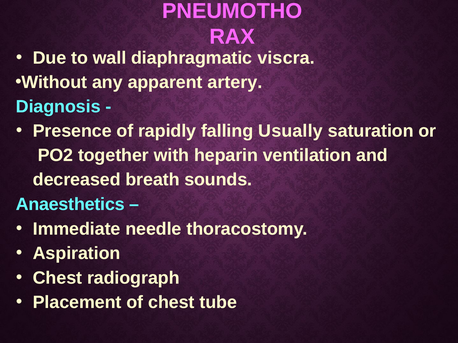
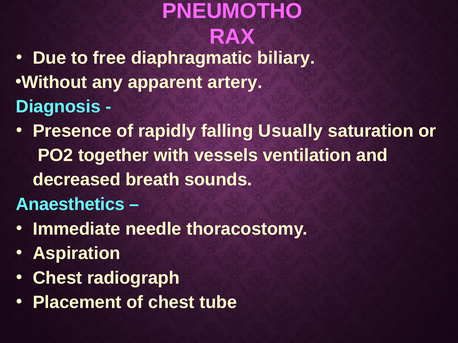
wall: wall -> free (109, 58)
viscra: viscra -> biliary (286, 58)
heparin: heparin -> vessels (226, 156)
